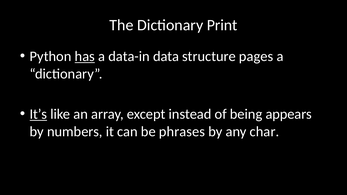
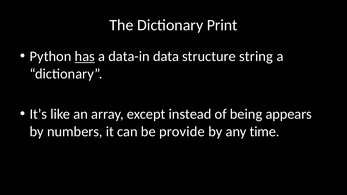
pages: pages -> string (256, 57)
It’s underline: present -> none (38, 114)
phrases: phrases -> provide (182, 132)
char: char -> time (265, 132)
